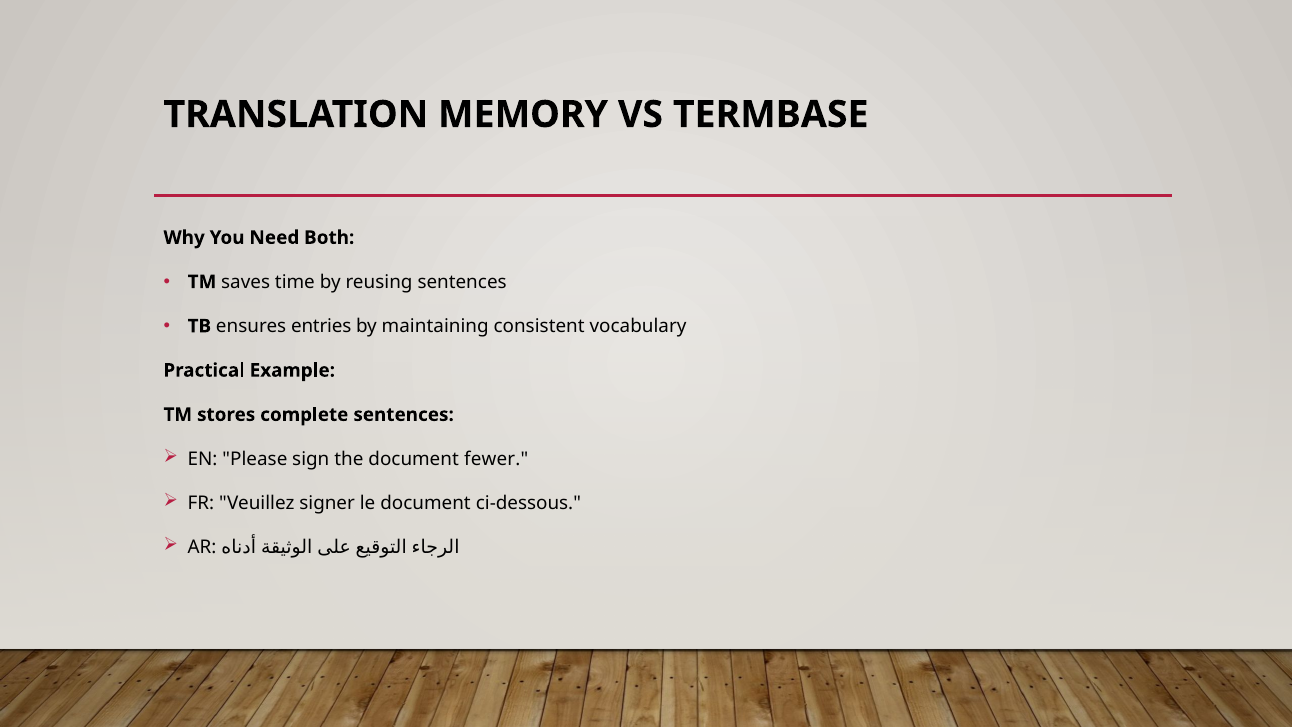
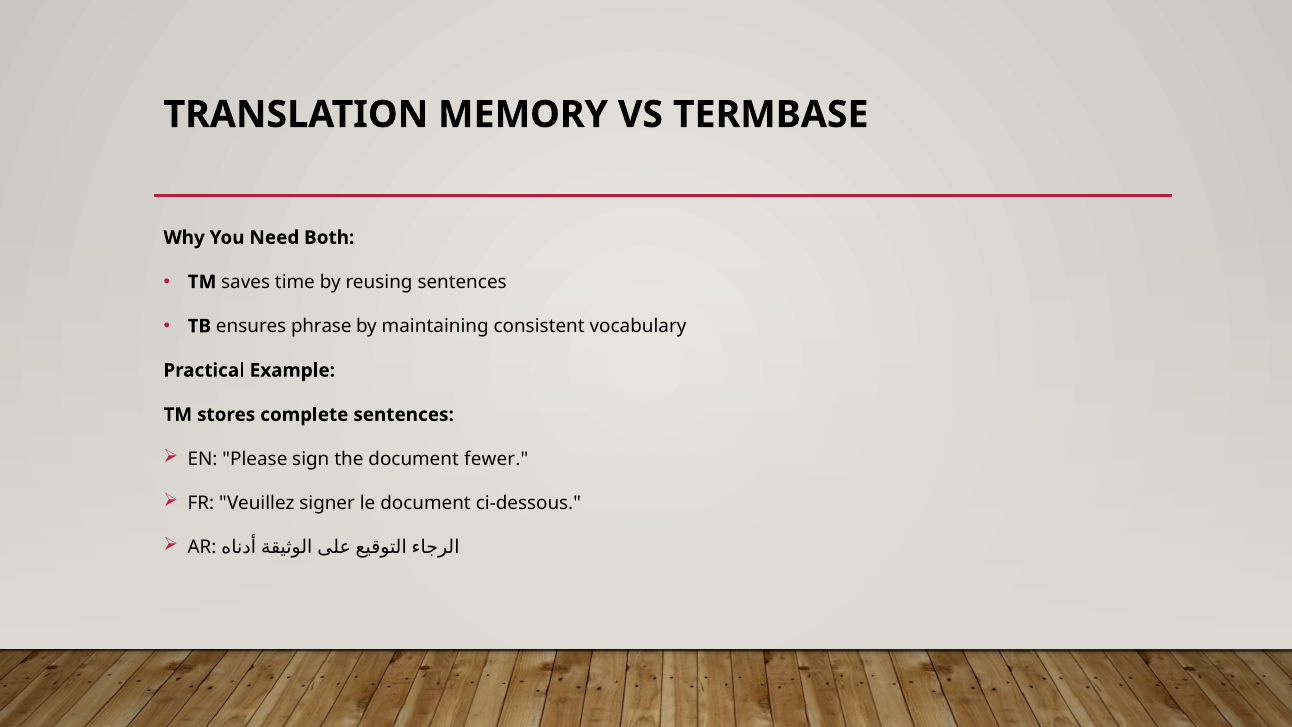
entries: entries -> phrase (321, 326)
